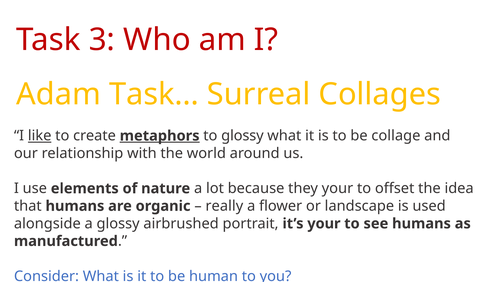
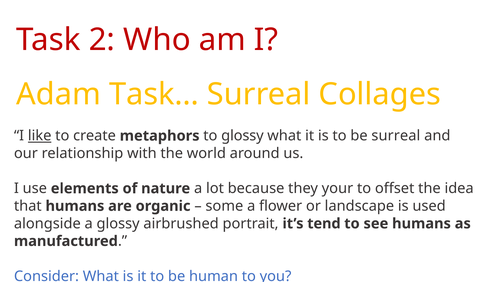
3: 3 -> 2 (102, 40)
metaphors underline: present -> none (160, 136)
be collage: collage -> surreal (396, 136)
really: really -> some (224, 206)
it’s your: your -> tend (324, 224)
